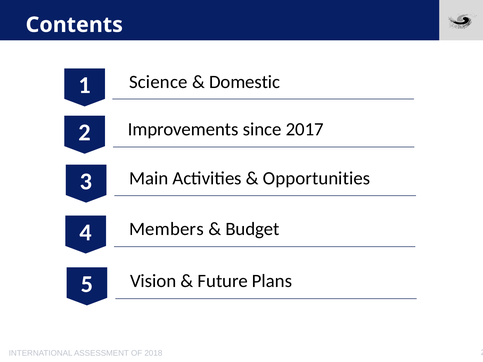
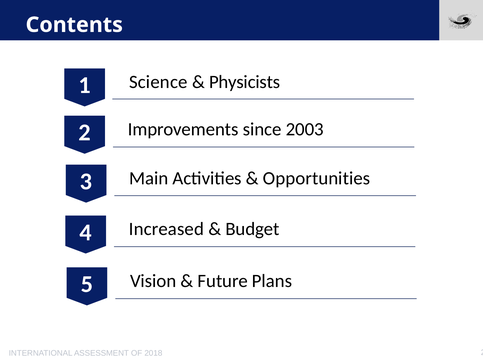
Domestic: Domestic -> Physicists (245, 82)
2017: 2017 -> 2003 (305, 129)
Members: Members -> Increased (166, 229)
